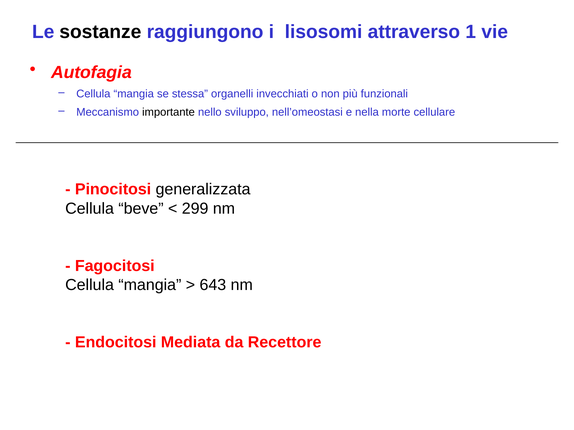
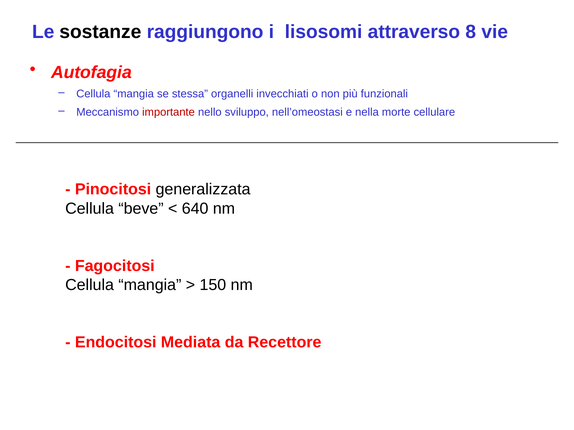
1: 1 -> 8 (471, 32)
importante colour: black -> red (169, 112)
299: 299 -> 640 (195, 209)
643: 643 -> 150 (213, 285)
